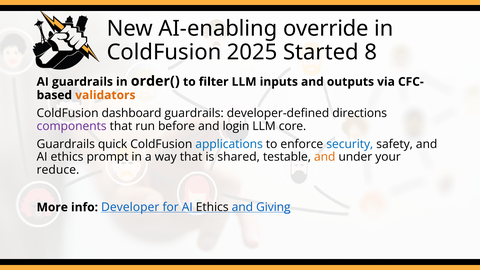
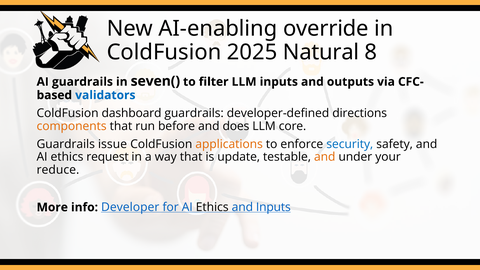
Started: Started -> Natural (321, 52)
order(: order( -> seven( (155, 81)
validators colour: orange -> blue (105, 95)
components colour: purple -> orange (72, 126)
login: login -> does (236, 126)
quick: quick -> issue (113, 144)
applications colour: blue -> orange (229, 144)
prompt: prompt -> request (108, 157)
shared: shared -> update (239, 157)
and Giving: Giving -> Inputs (273, 207)
